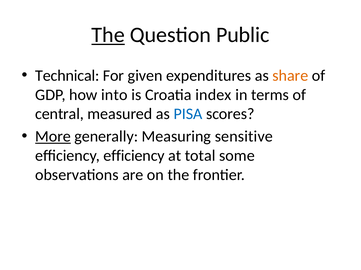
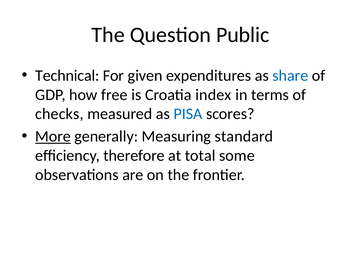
The underline: present -> none (108, 35)
share colour: orange -> blue (290, 76)
into: into -> free (114, 95)
central: central -> checks (59, 114)
sensitive: sensitive -> standard (244, 137)
efficiency efficiency: efficiency -> therefore (134, 156)
